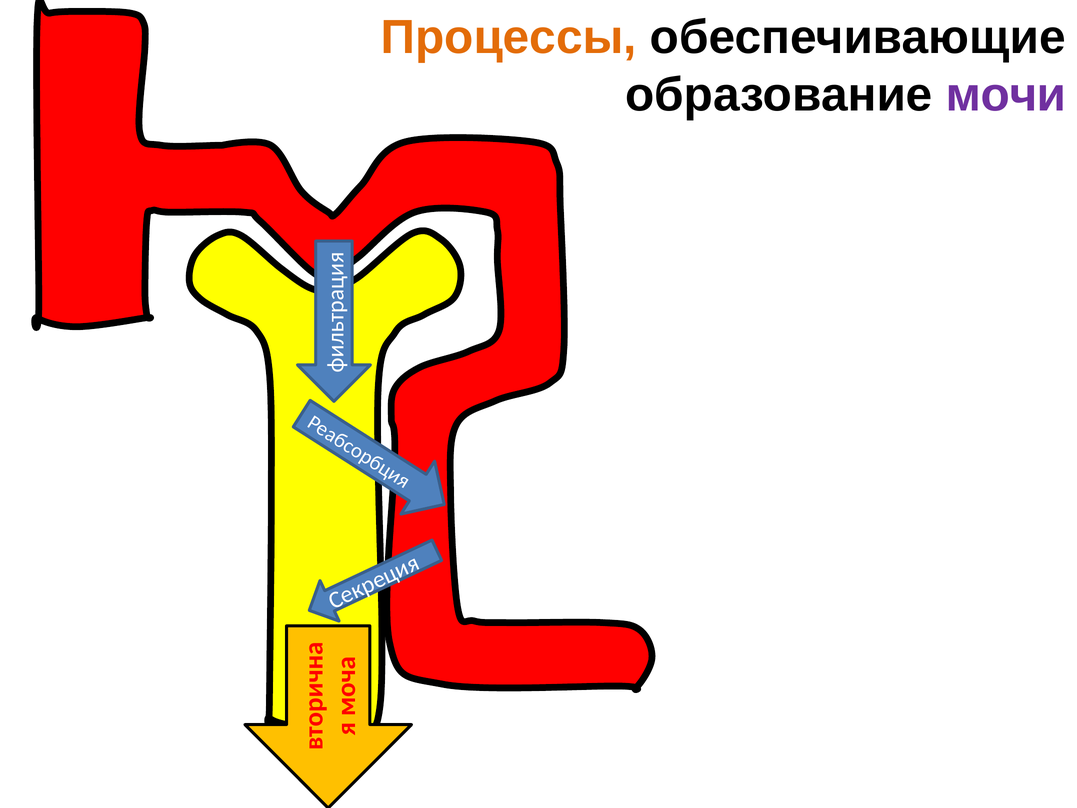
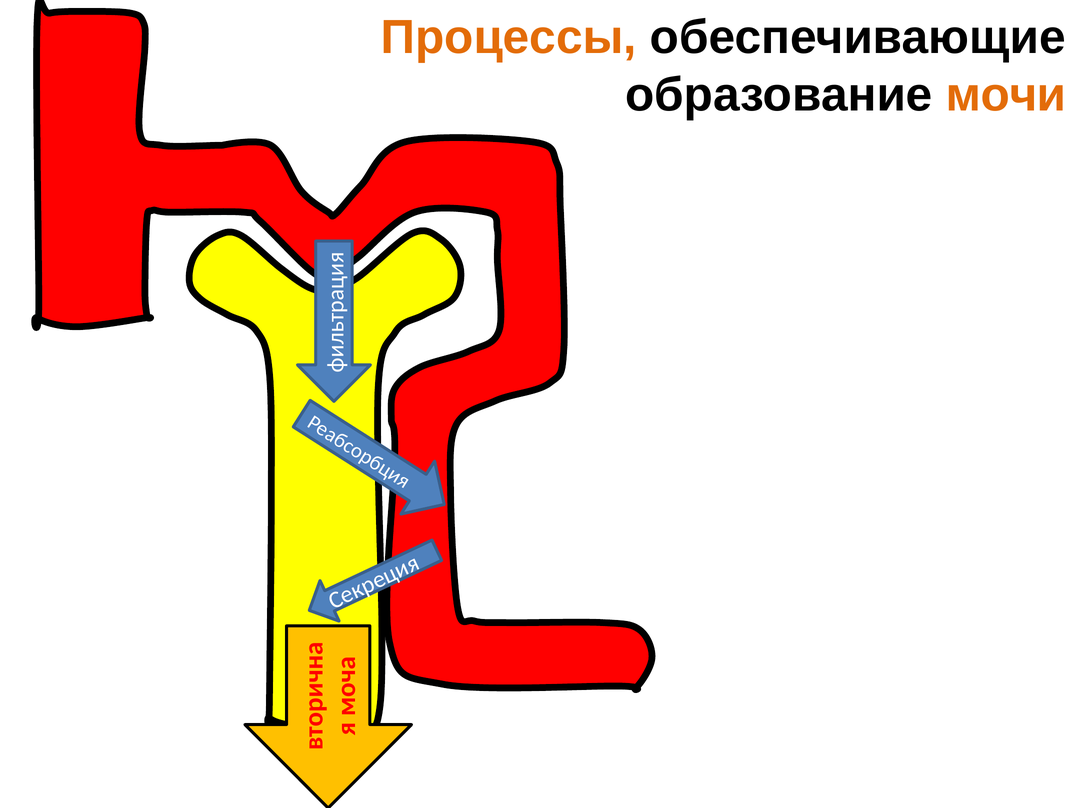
мочи colour: purple -> orange (1006, 95)
